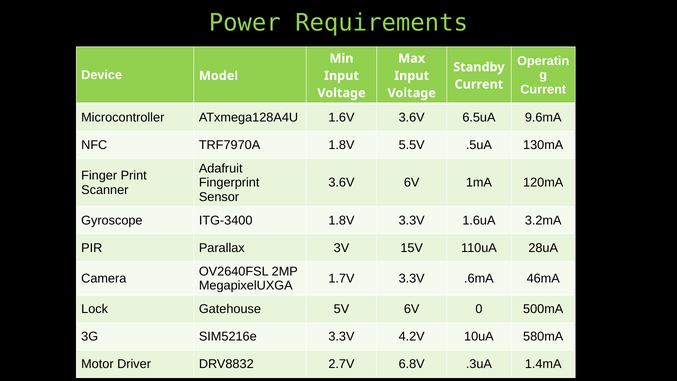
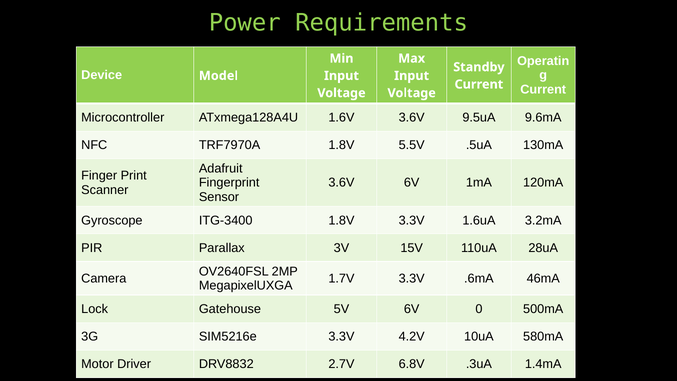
6.5uA: 6.5uA -> 9.5uA (479, 117)
